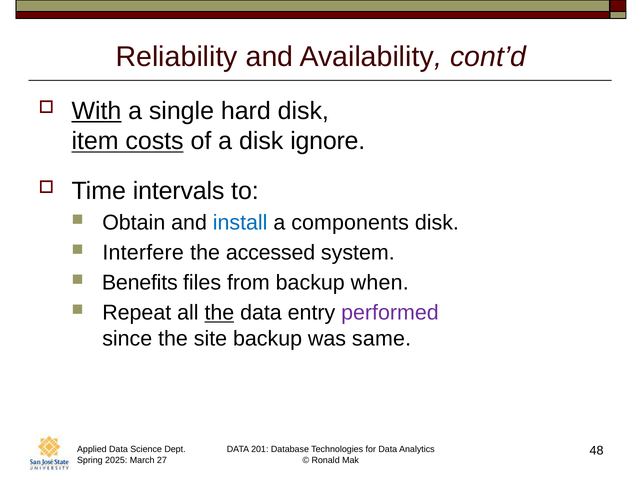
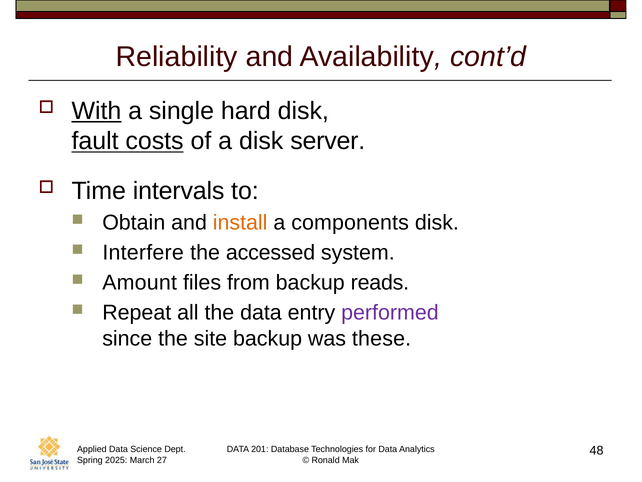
item: item -> fault (95, 141)
ignore: ignore -> server (328, 141)
install colour: blue -> orange (240, 223)
Benefits: Benefits -> Amount (140, 283)
when: when -> reads (380, 283)
the underline: present -> none (219, 313)
same: same -> these (382, 338)
